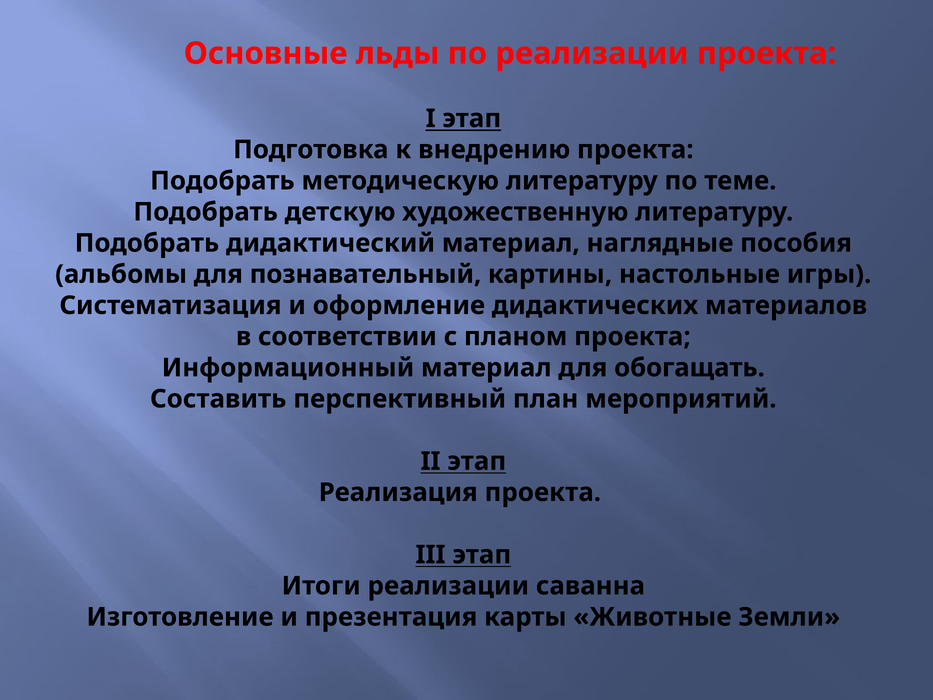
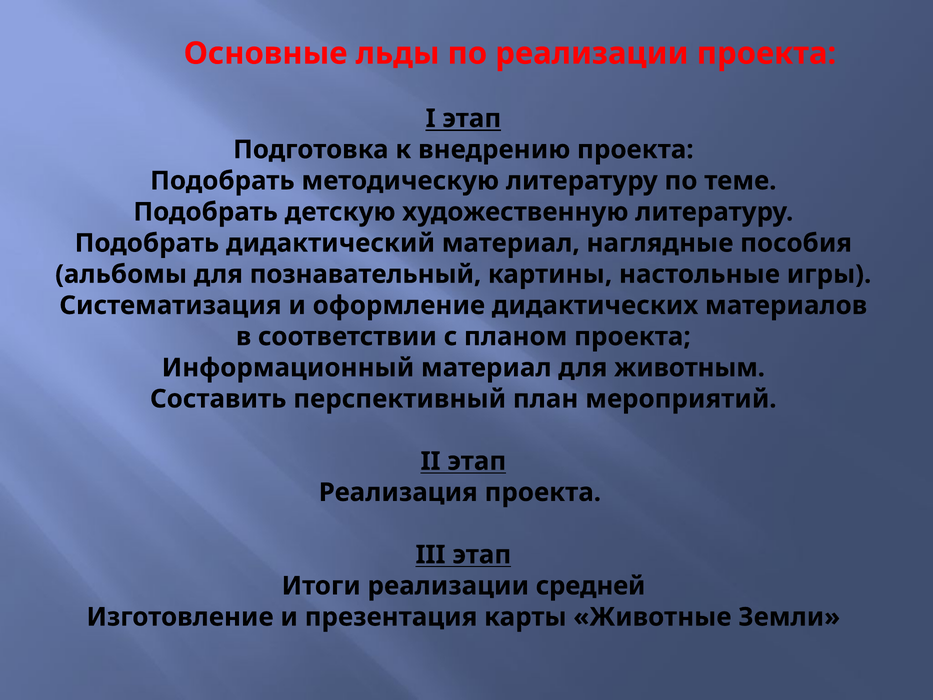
обогащать: обогащать -> животным (690, 368)
саванна: саванна -> средней (591, 586)
